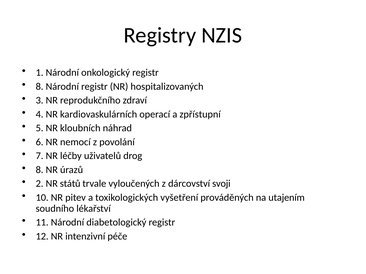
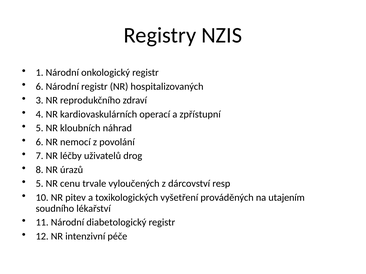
8: 8 -> 6 (40, 87)
2: 2 -> 5 (40, 184)
států: států -> cenu (70, 184)
svoji: svoji -> resp (221, 184)
